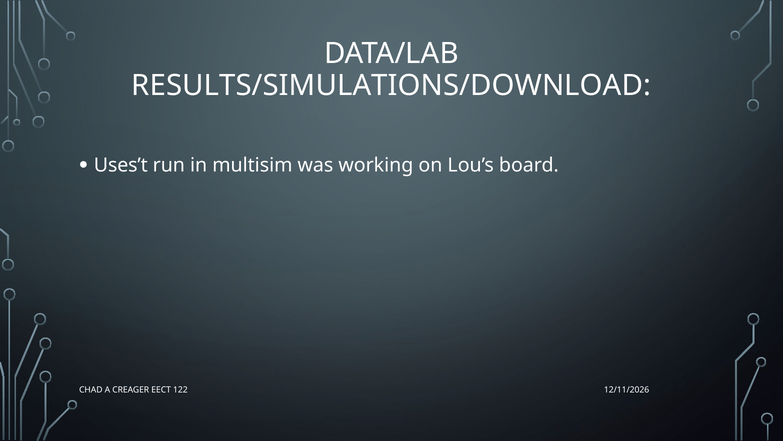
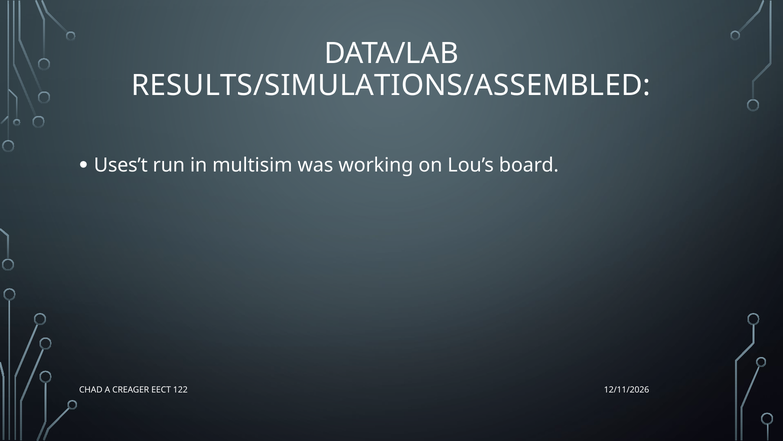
RESULTS/SIMULATIONS/DOWNLOAD: RESULTS/SIMULATIONS/DOWNLOAD -> RESULTS/SIMULATIONS/ASSEMBLED (391, 85)
